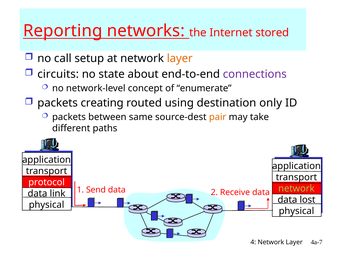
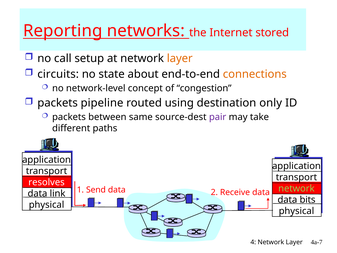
connections colour: purple -> orange (255, 74)
enumerate: enumerate -> congestion (204, 88)
creating: creating -> pipeline (102, 103)
pair colour: orange -> purple (218, 117)
protocol: protocol -> resolves (47, 182)
lost: lost -> bits (308, 200)
